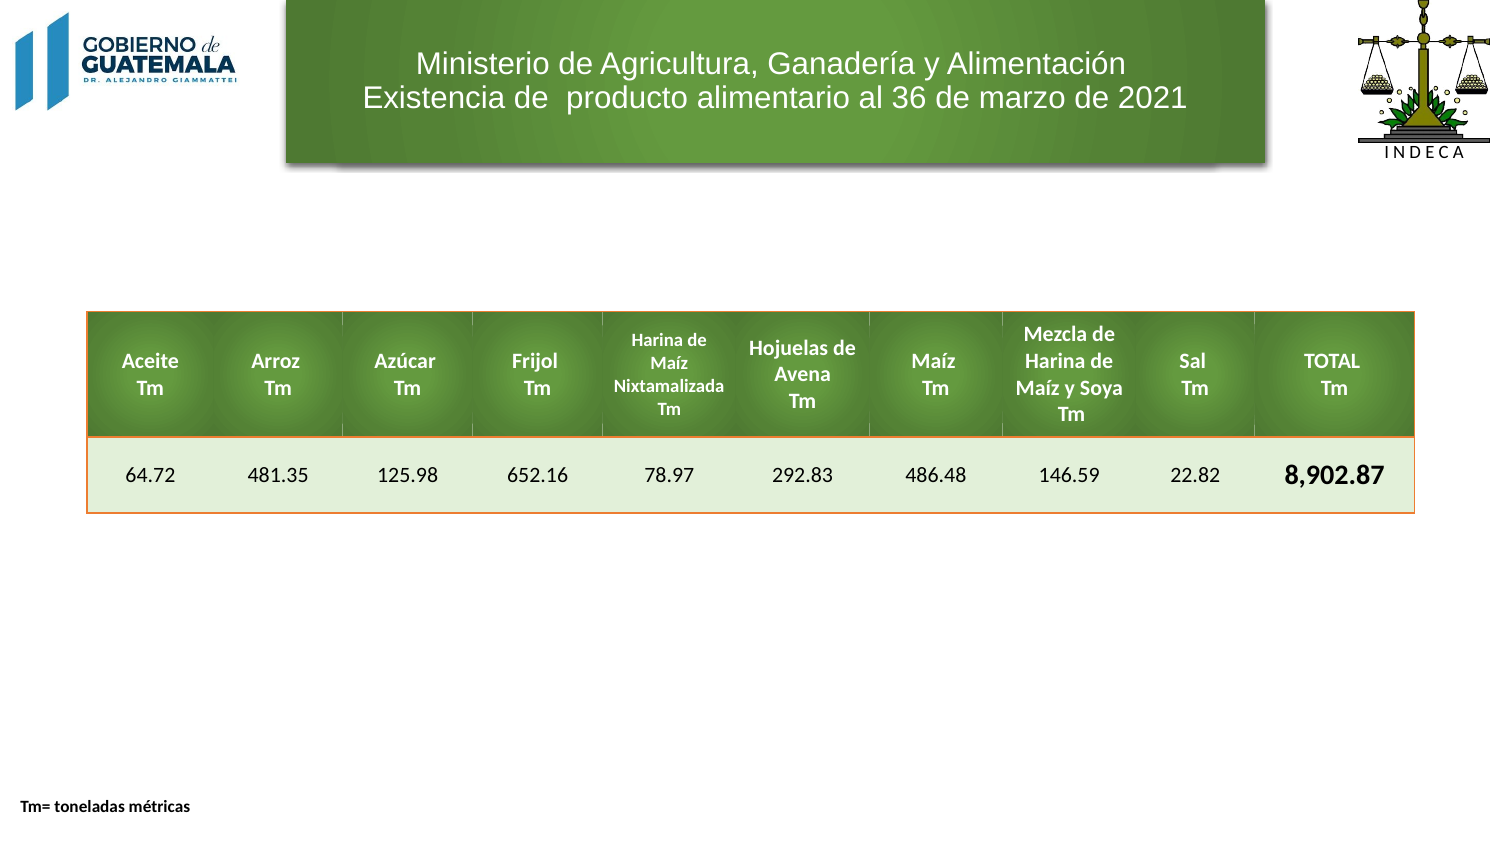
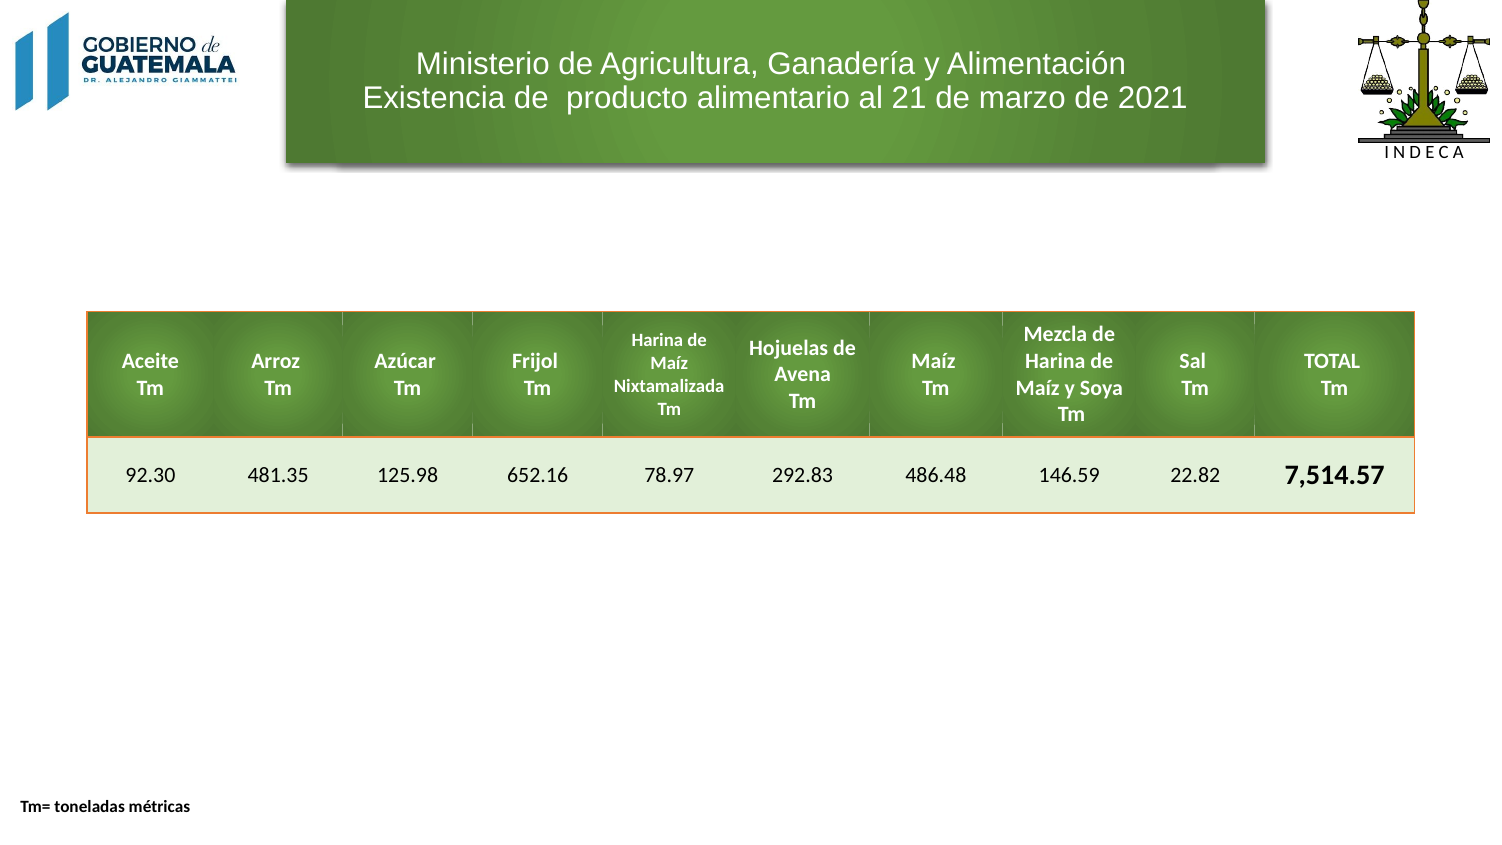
36: 36 -> 21 (909, 98)
64.72: 64.72 -> 92.30 (150, 475)
8,902.87: 8,902.87 -> 7,514.57 (1335, 475)
